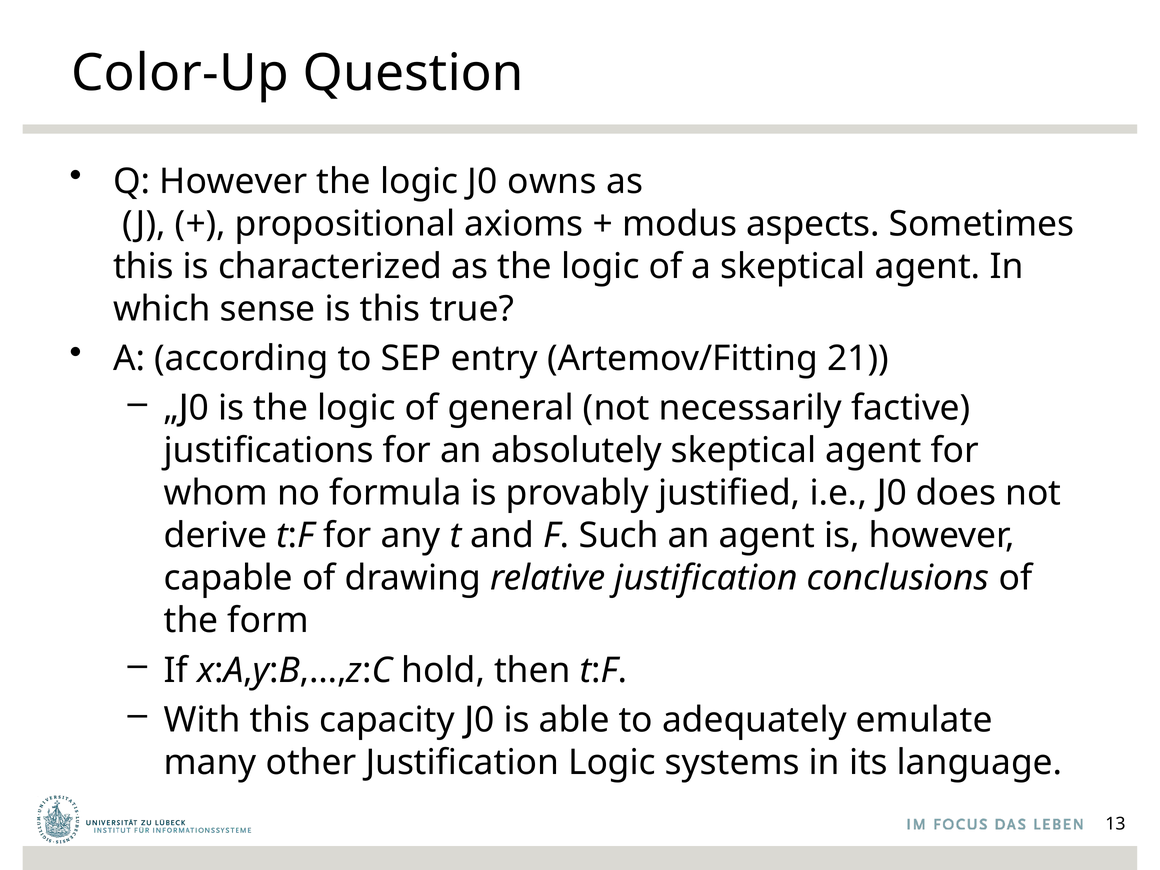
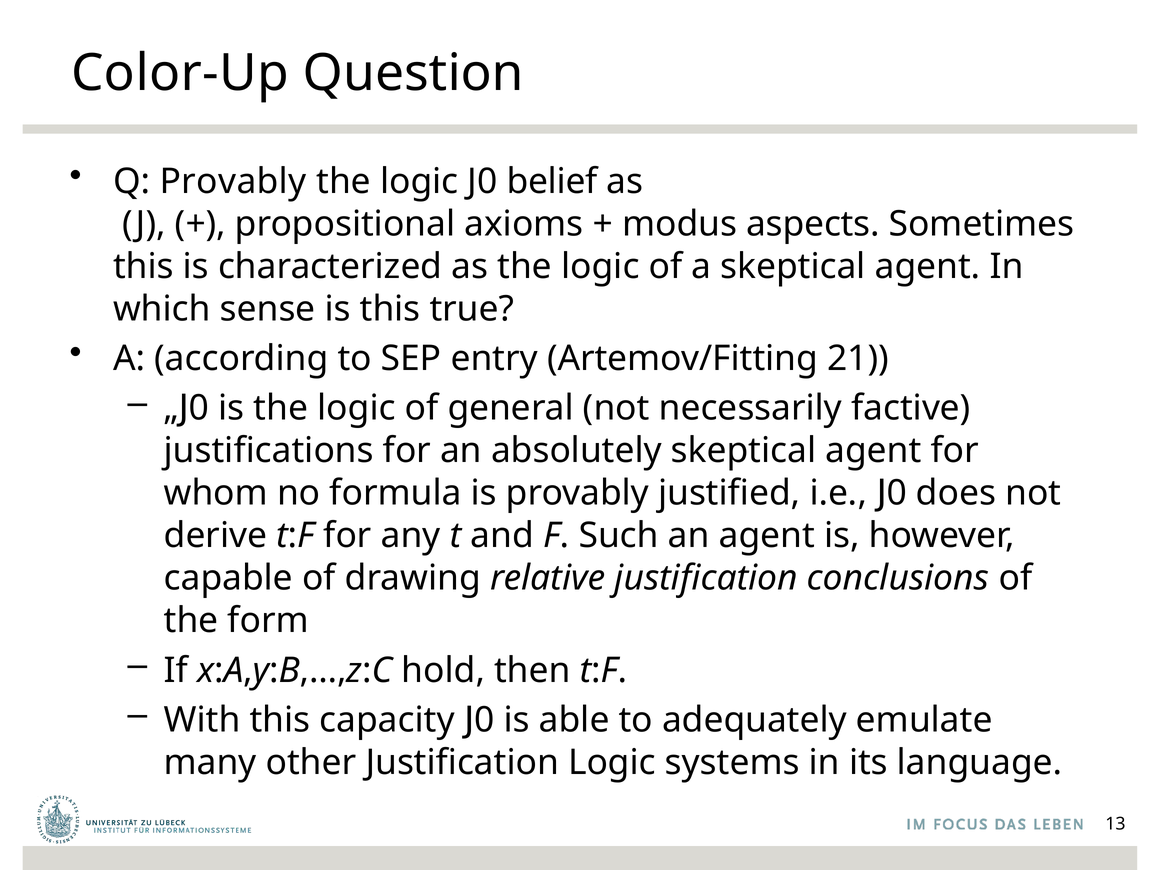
Q However: However -> Provably (233, 181)
owns: owns -> belief (552, 181)
